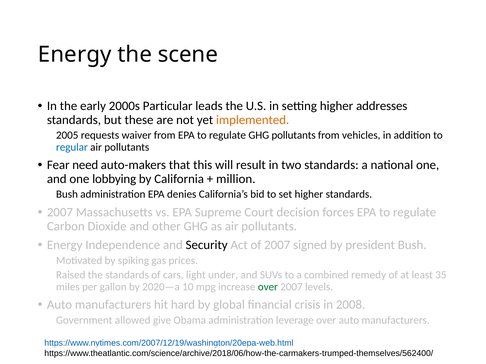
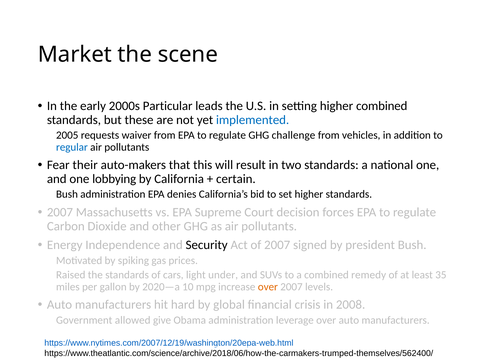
Energy: Energy -> Market (75, 54)
higher addresses: addresses -> combined (382, 106)
implemented colour: orange -> blue (253, 120)
GHG pollutants: pollutants -> challenge (294, 135)
need: need -> their (85, 165)
million: million -> certain (236, 179)
over colour: green -> orange (268, 287)
